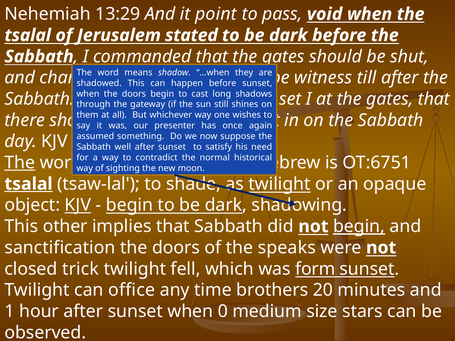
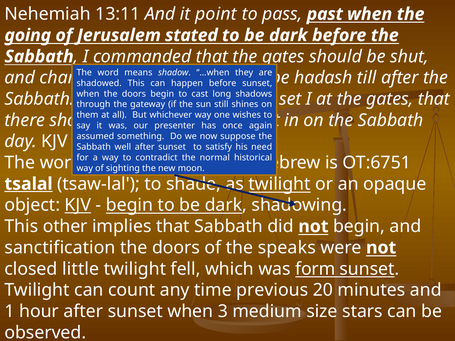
13:29: 13:29 -> 13:11 (118, 14)
void: void -> past (325, 14)
tsalal: tsalal -> going (28, 35)
witness: witness -> hadash (323, 78)
The underline: present -> none (20, 163)
begin underline: present -> none (359, 227)
trick: trick -> little (81, 269)
office: office -> count (132, 290)
brothers: brothers -> previous (272, 290)
0: 0 -> 3 (223, 312)
